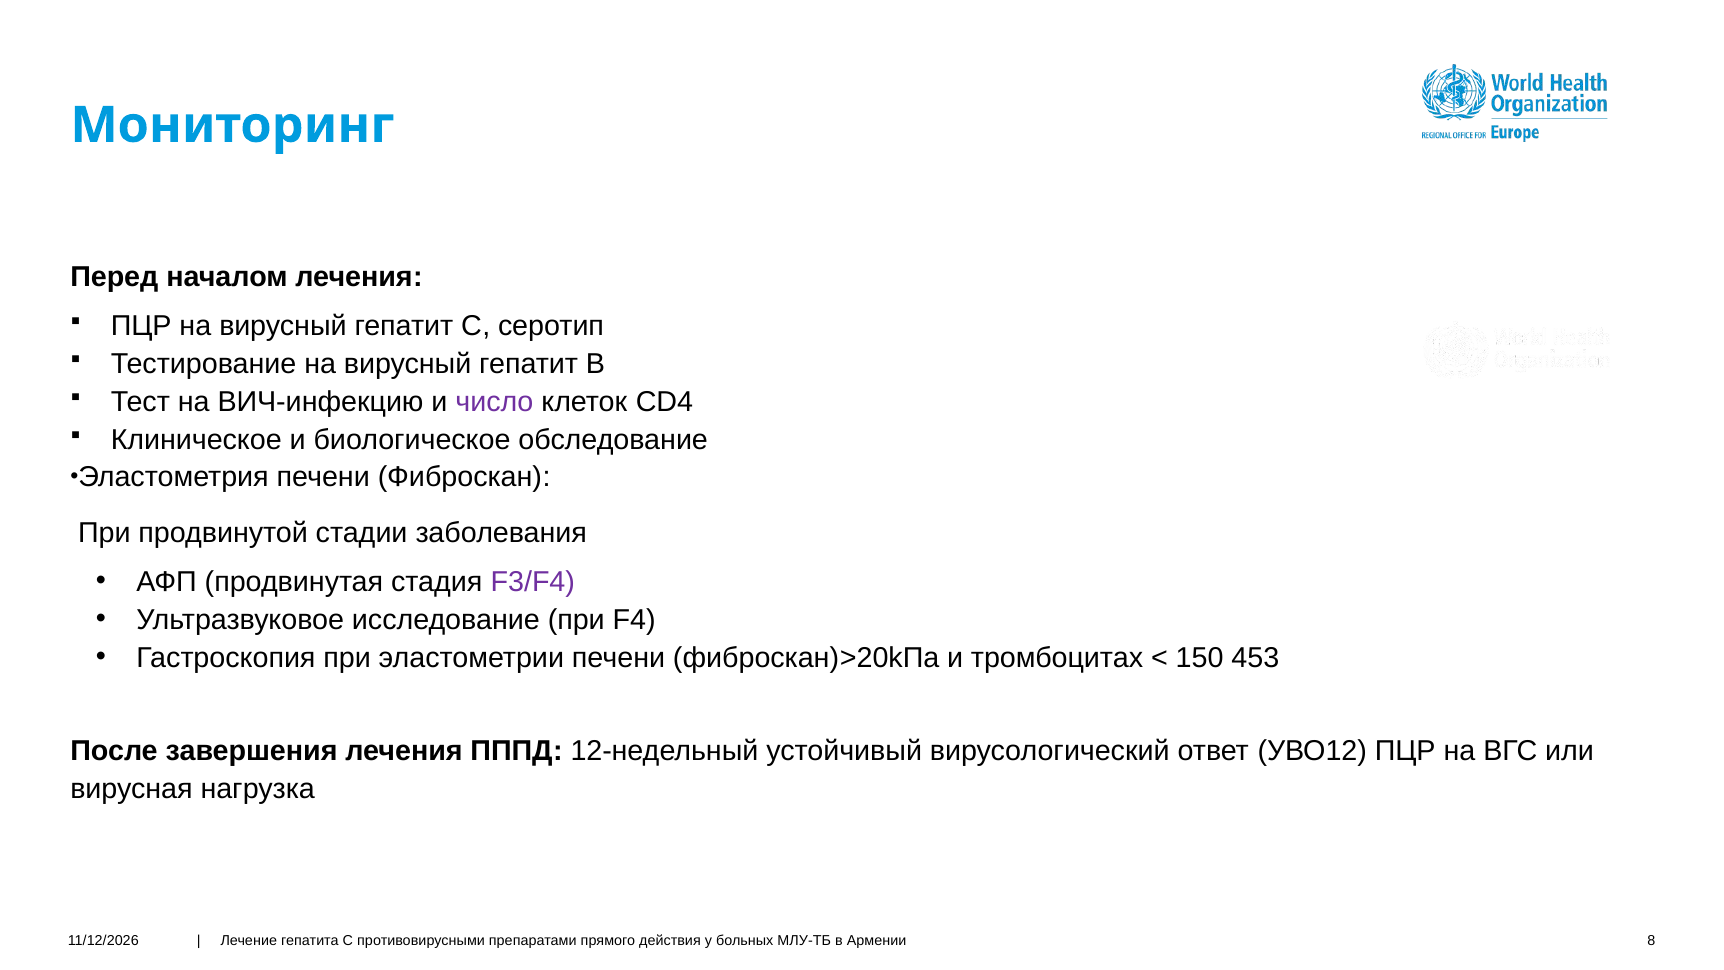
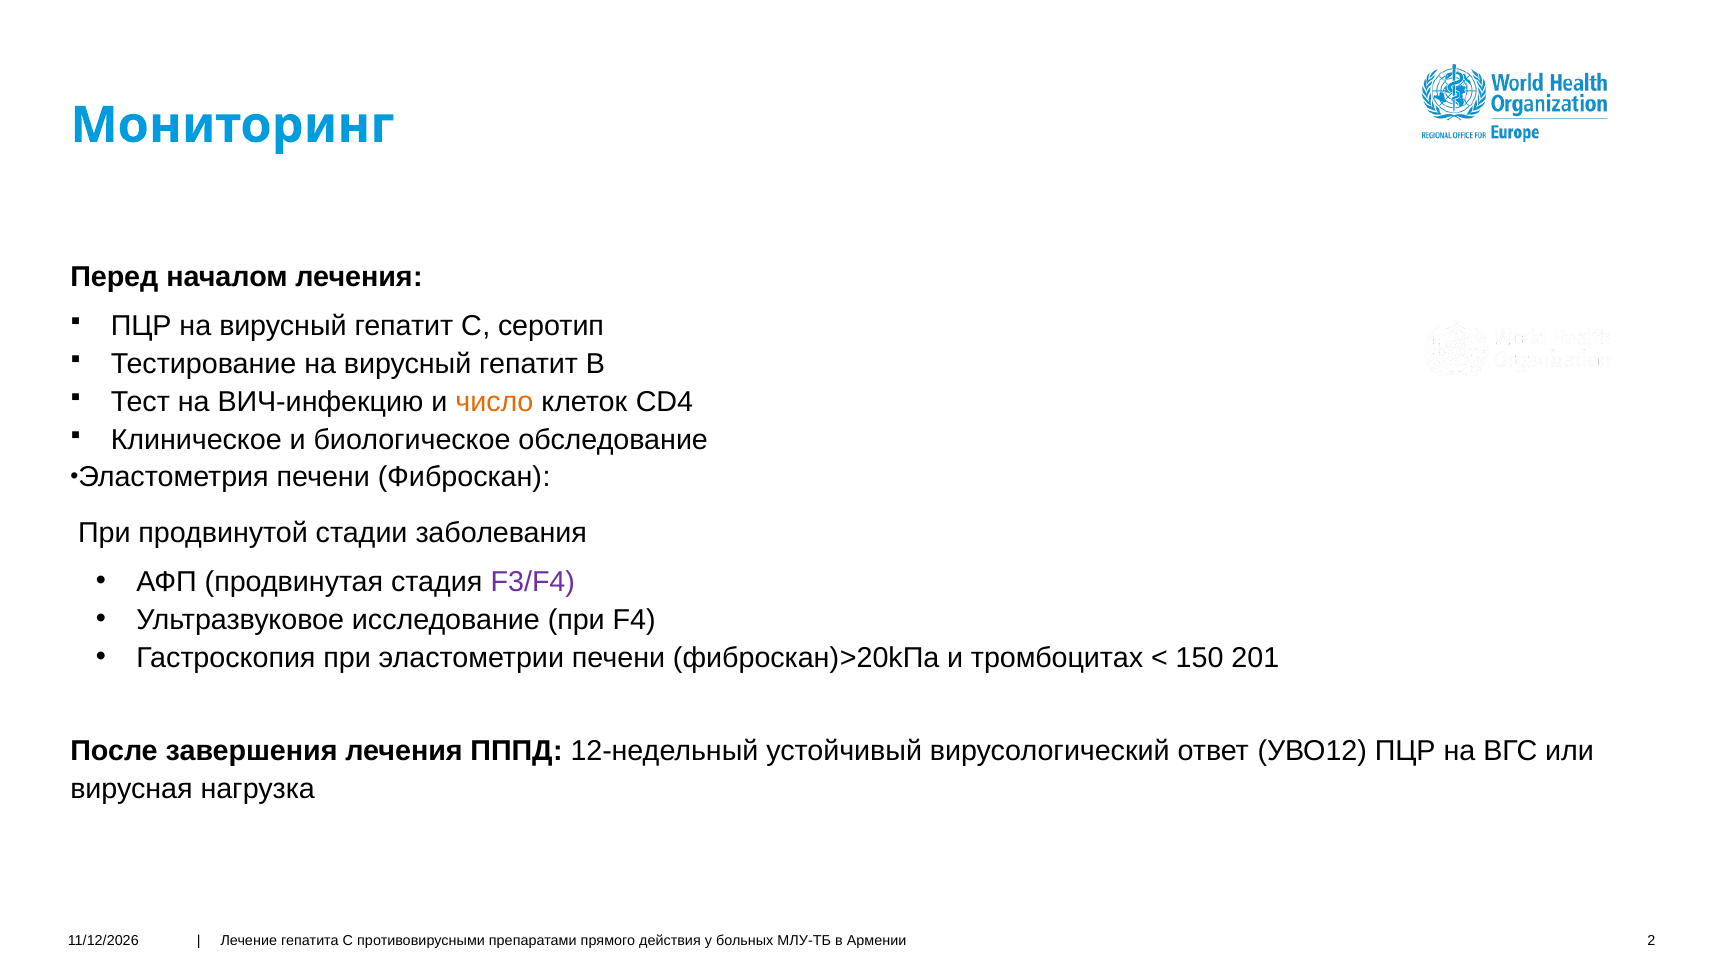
число colour: purple -> orange (494, 402)
453: 453 -> 201 (1255, 658)
8: 8 -> 2 (1651, 940)
